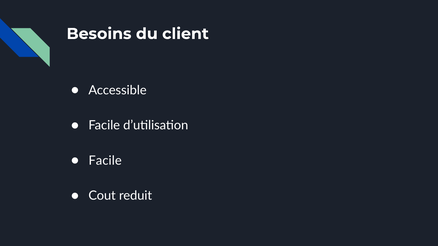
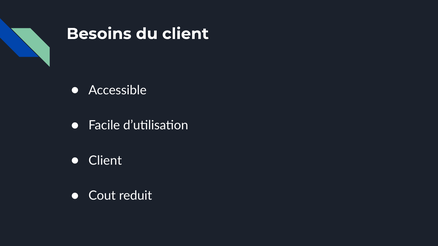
Facile: Facile -> Client (105, 161)
